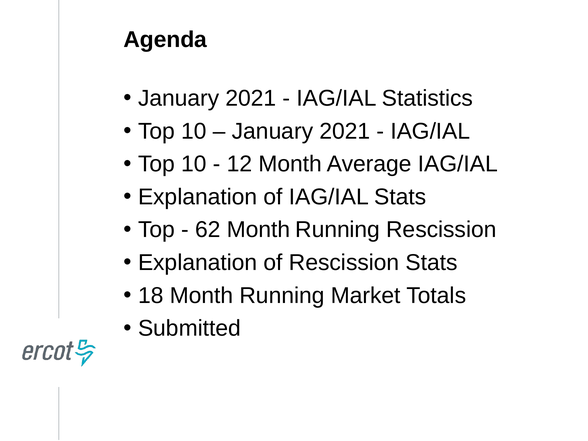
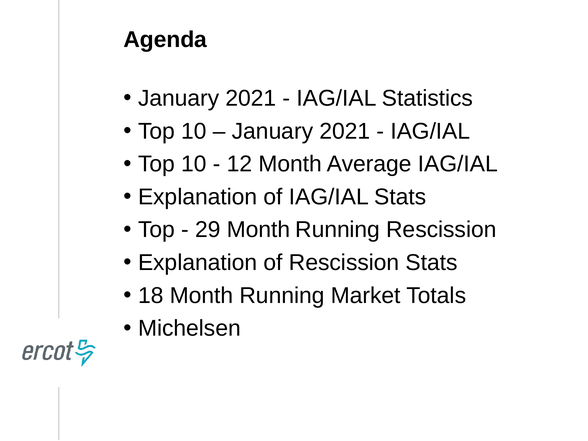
62: 62 -> 29 (208, 230)
Submitted: Submitted -> Michelsen (189, 328)
